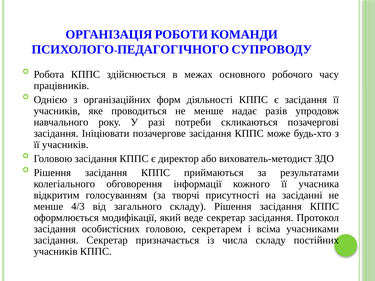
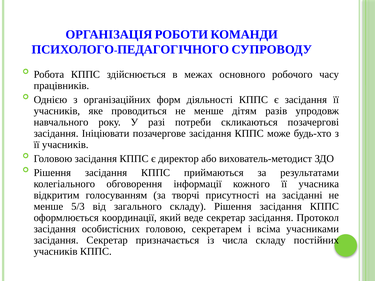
надає: надає -> дітям (244, 111)
4/3: 4/3 -> 5/3 (78, 207)
модифікації: модифікації -> координації (129, 218)
